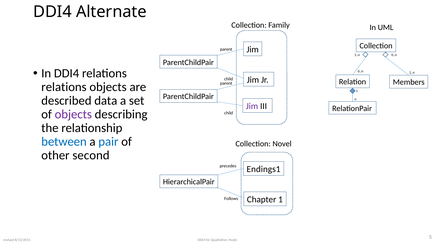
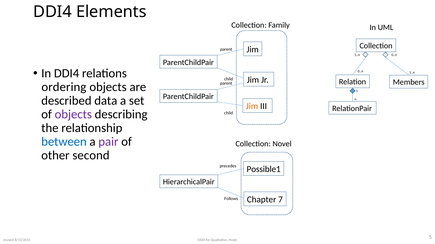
Alternate: Alternate -> Elements (111, 12)
relations: relations -> ordering (64, 87)
Jim colour: purple -> orange (252, 107)
pair colour: blue -> purple (108, 142)
Endings1: Endings1 -> Possible1 (264, 170)
Chapter 1: 1 -> 7 (281, 200)
